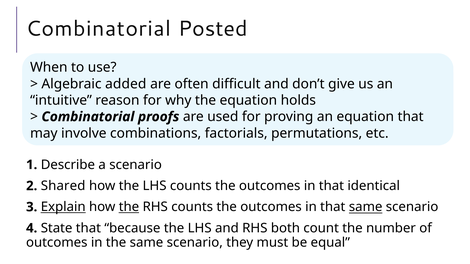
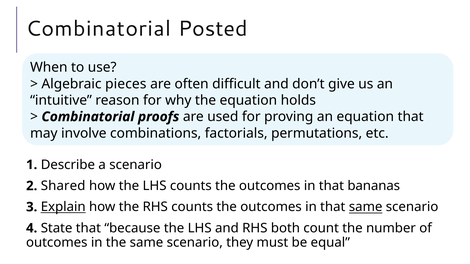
added: added -> pieces (126, 84)
identical: identical -> bananas (374, 186)
the underline: present -> none (129, 207)
